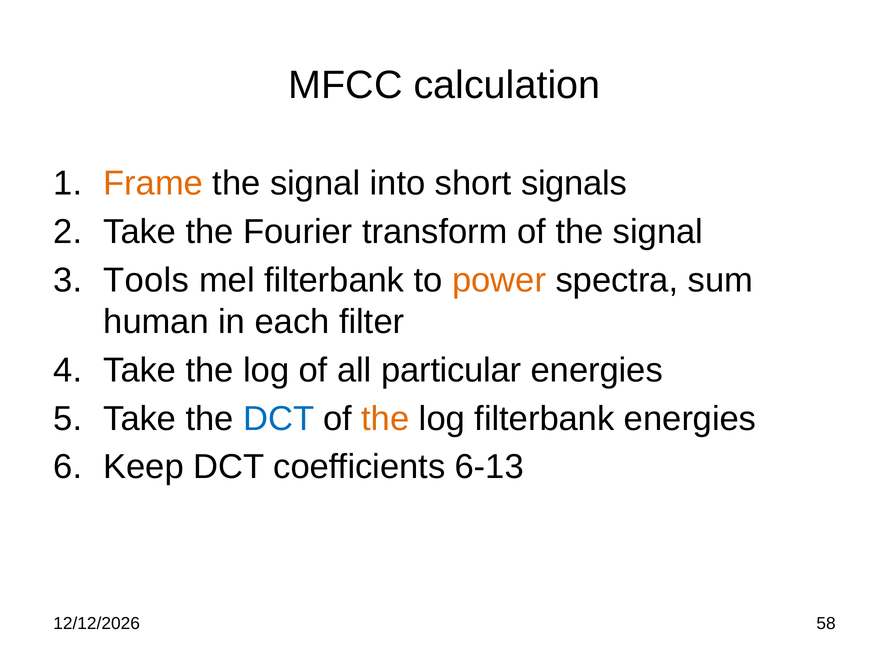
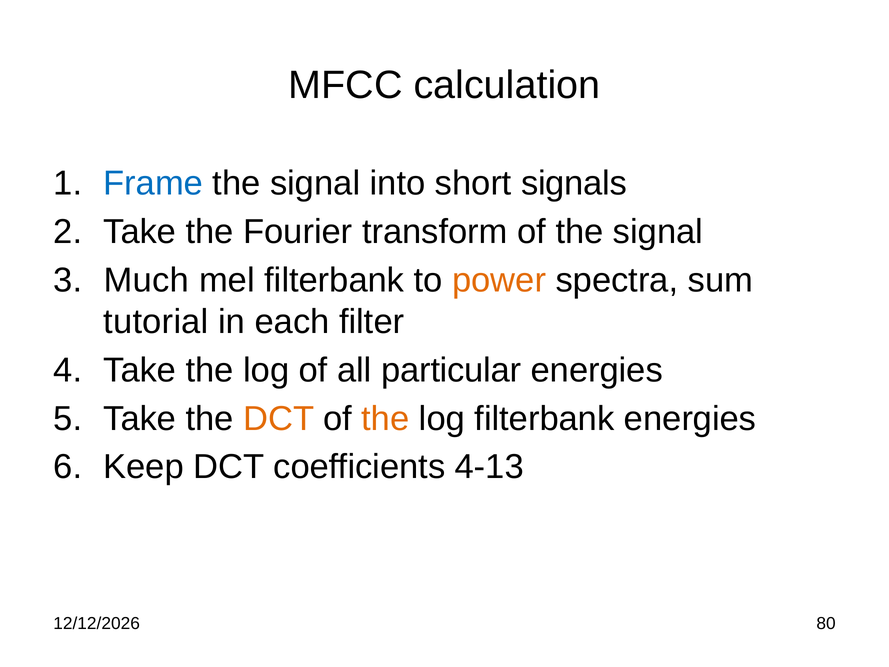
Frame colour: orange -> blue (153, 183)
Tools: Tools -> Much (146, 280)
human: human -> tutorial (156, 322)
DCT colour: blue -> orange (279, 418)
6-13: 6-13 -> 4-13 (489, 467)
58: 58 -> 80 (826, 623)
